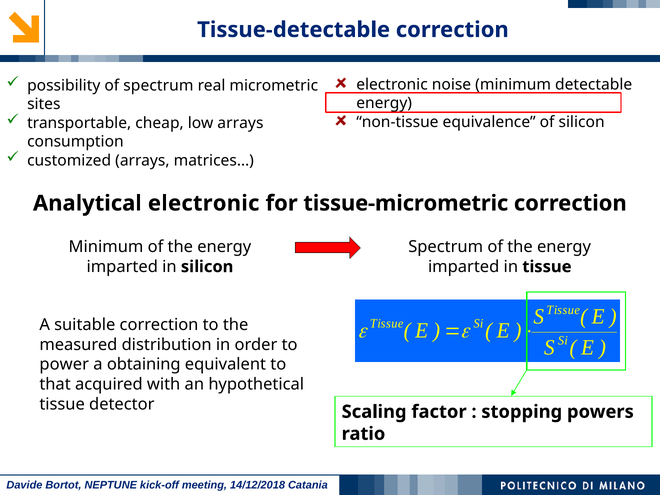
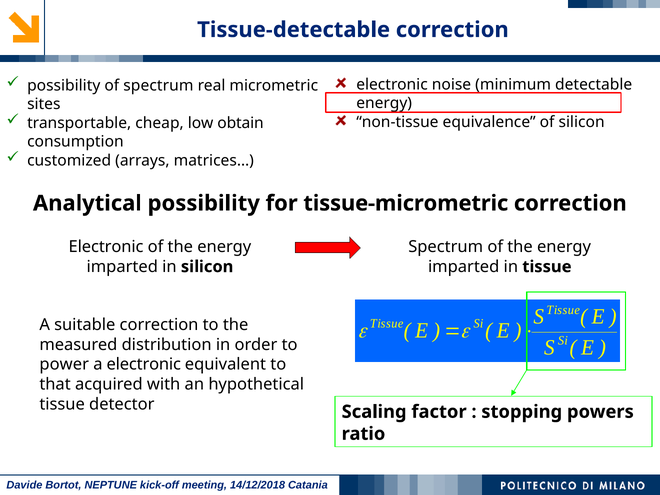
low arrays: arrays -> obtain (241, 123)
Analytical electronic: electronic -> possibility (204, 203)
Minimum: Minimum -> Electronic (106, 247)
a obtaining: obtaining -> electronic (144, 365)
